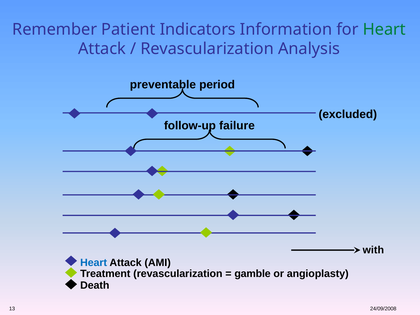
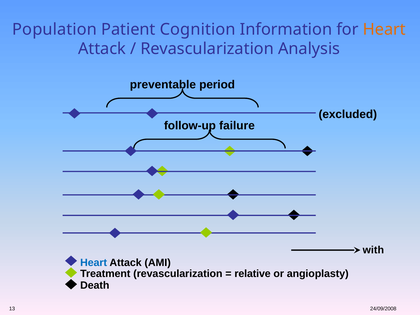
Remember: Remember -> Population (55, 29)
Indicators: Indicators -> Cognition (198, 29)
Heart colour: green -> orange (384, 29)
gamble: gamble -> relative (253, 274)
